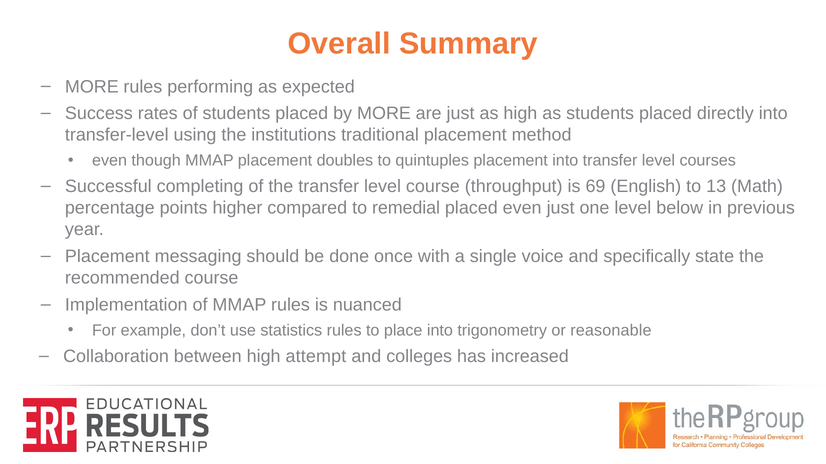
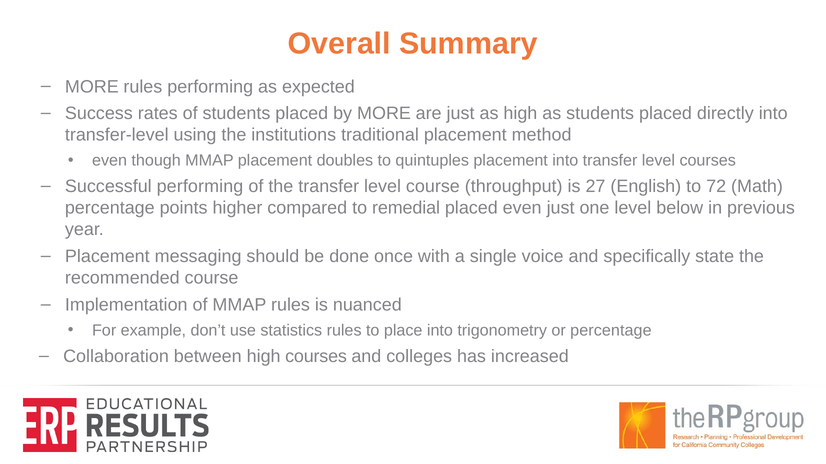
Successful completing: completing -> performing (200, 187)
69: 69 -> 27 (595, 187)
13: 13 -> 72 (716, 187)
or reasonable: reasonable -> percentage (611, 331)
high attempt: attempt -> courses (316, 357)
